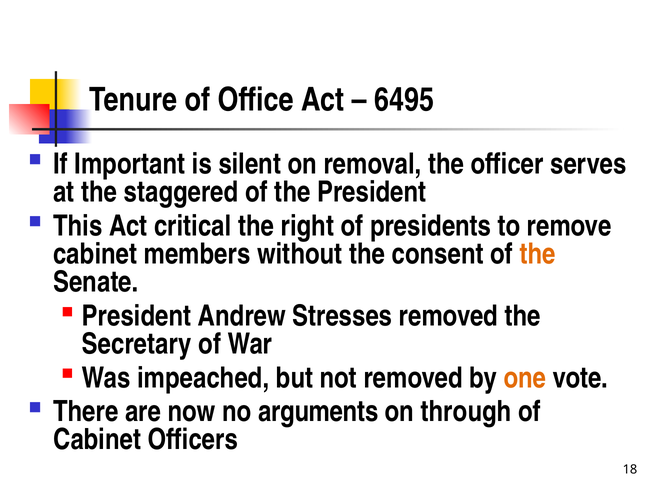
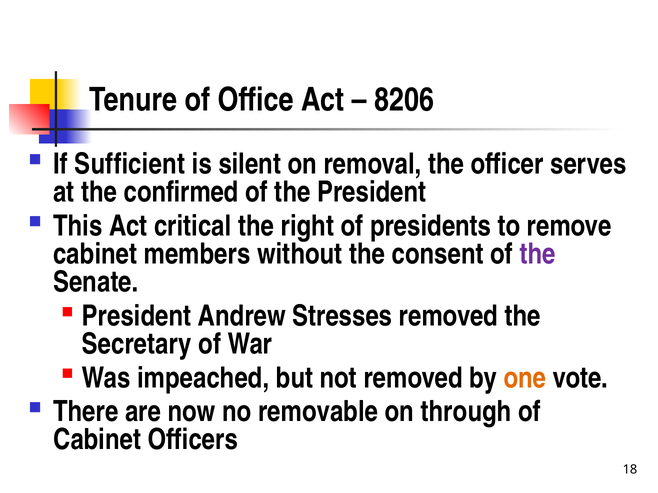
6495: 6495 -> 8206 (404, 100)
Important: Important -> Sufficient (130, 164)
staggered: staggered -> confirmed (181, 192)
the colour: orange -> purple (538, 254)
arguments: arguments -> removable (318, 412)
